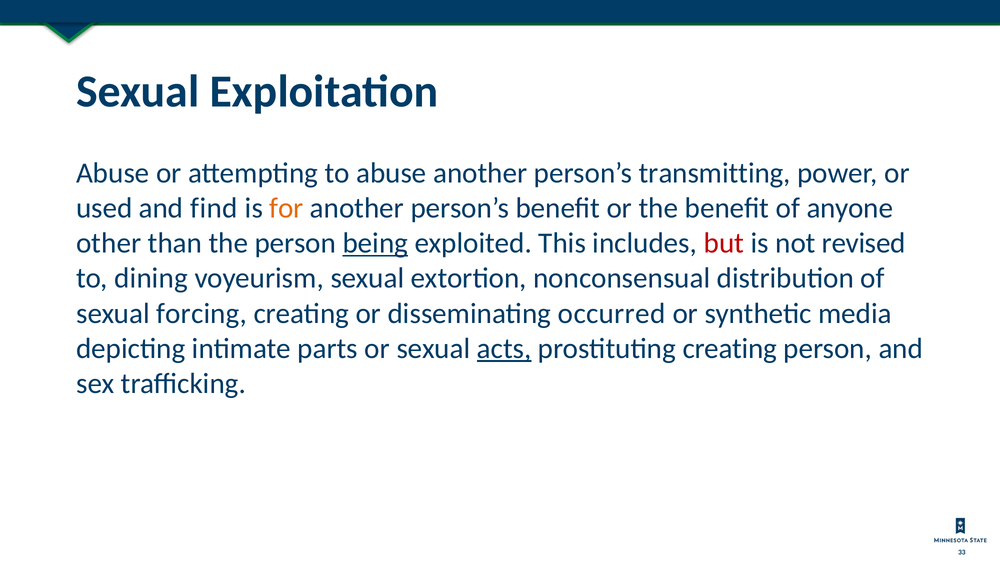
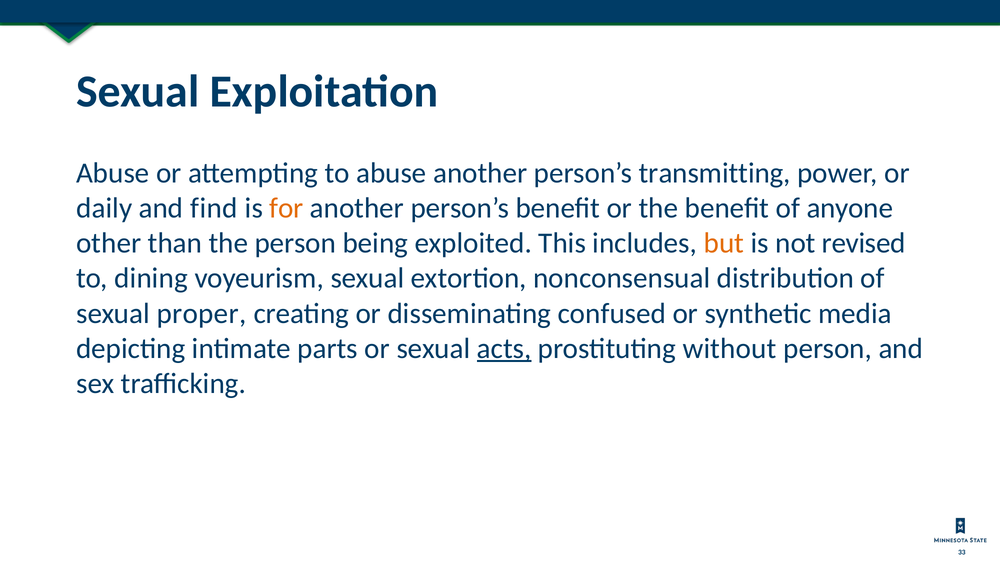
used: used -> daily (104, 208)
being underline: present -> none (375, 243)
but colour: red -> orange (724, 243)
forcing: forcing -> proper (202, 313)
occurred: occurred -> confused (612, 313)
prostituting creating: creating -> without (730, 348)
